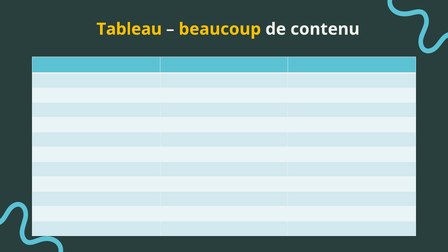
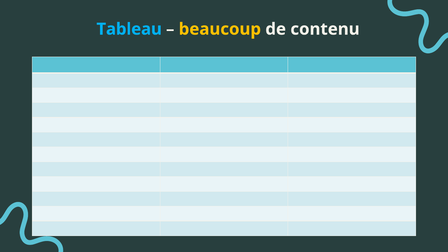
Tableau colour: yellow -> light blue (129, 29)
